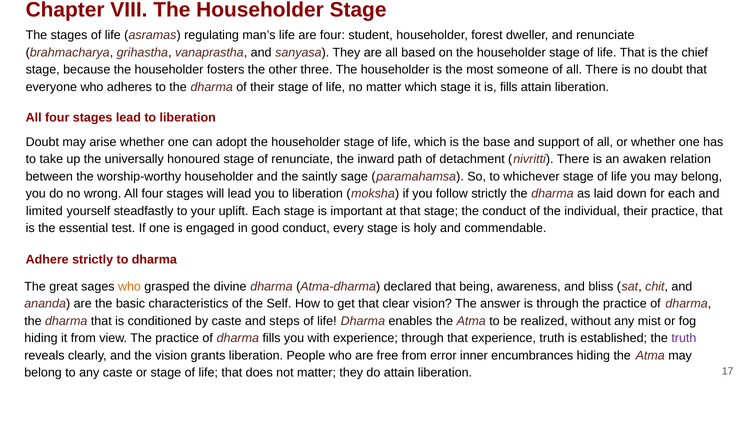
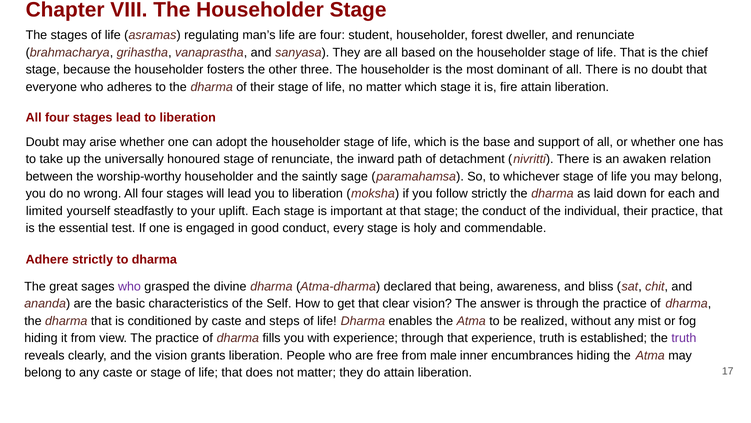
someone: someone -> dominant (523, 70)
is fills: fills -> fire (509, 87)
who colour: orange -> purple (129, 286)
error: error -> male (443, 355)
